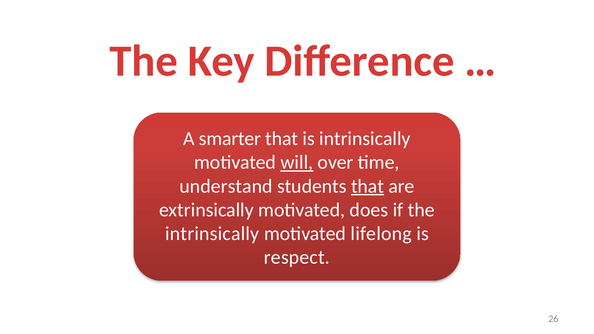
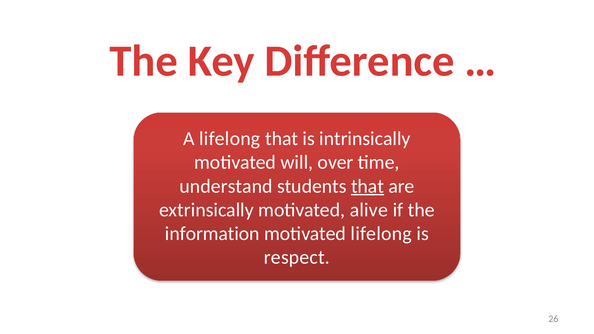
A smarter: smarter -> lifelong (230, 139)
will underline: present -> none (297, 162)
does: does -> alive (369, 210)
intrinsically: intrinsically -> information (212, 234)
